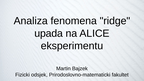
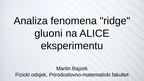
upada: upada -> gluoni (49, 33)
